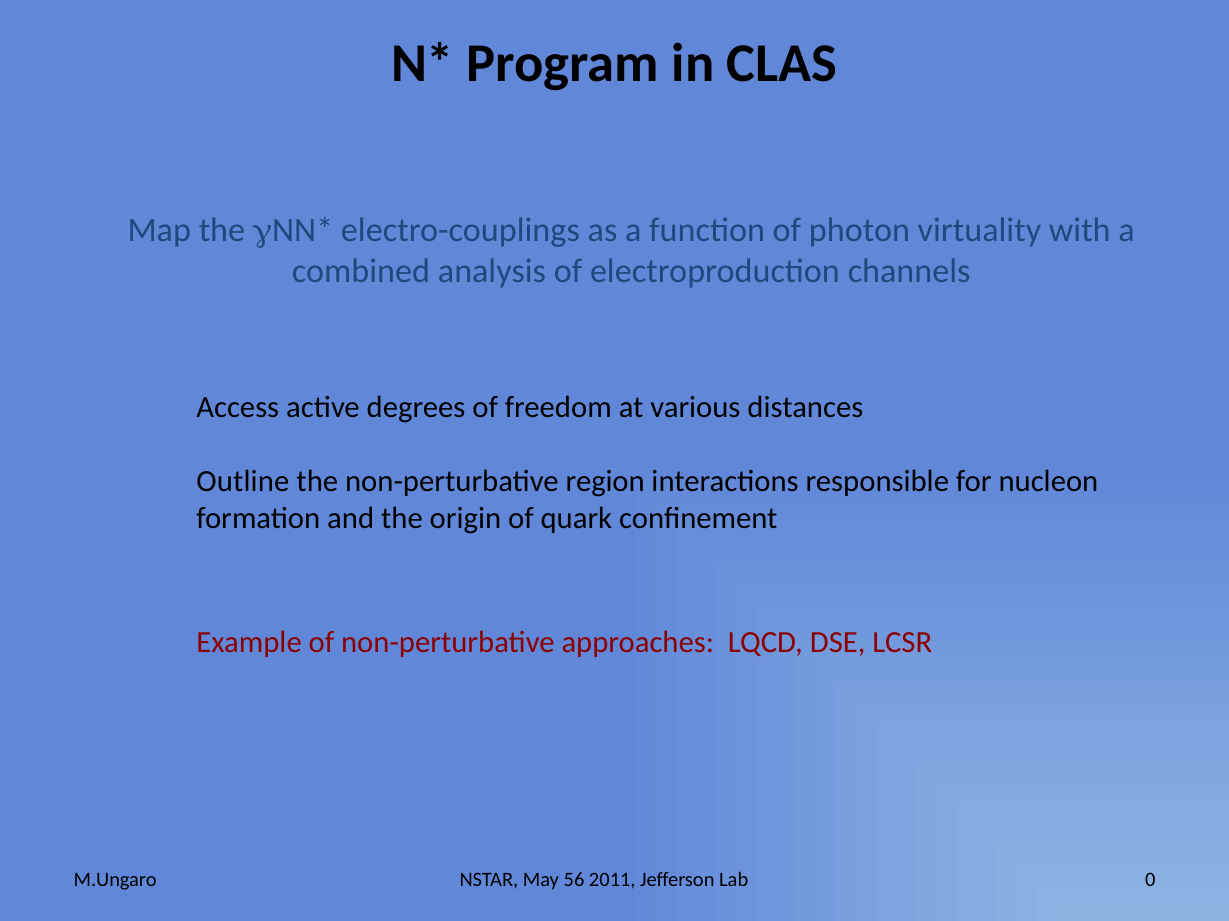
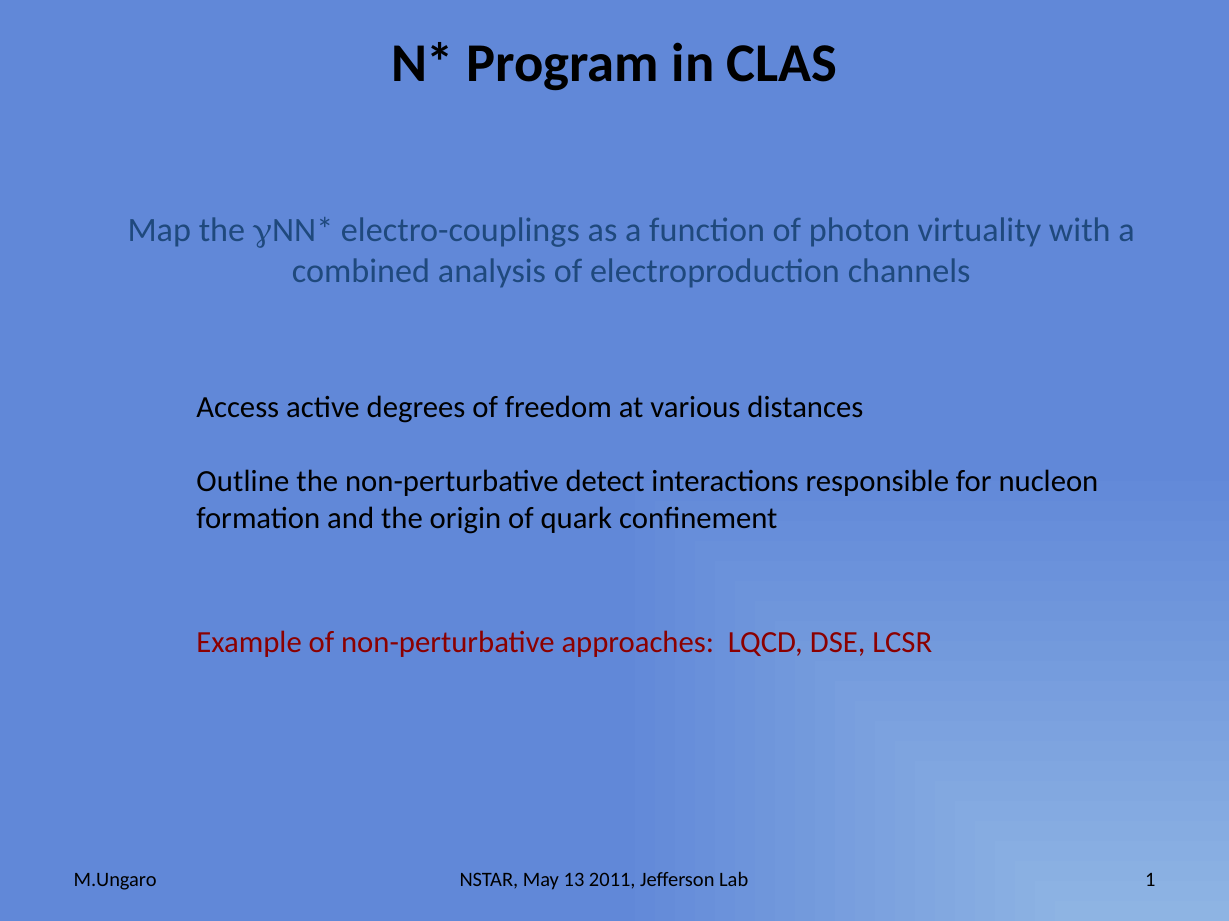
region: region -> detect (605, 482)
56: 56 -> 13 (574, 880)
0: 0 -> 1 (1150, 880)
